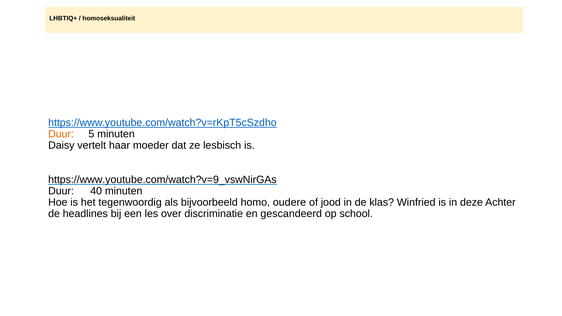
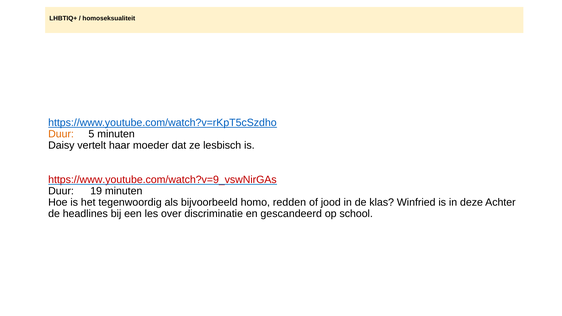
https://www.youtube.com/watch?v=9_vswNirGAs colour: black -> red (162, 180)
40: 40 -> 19 (96, 191)
oudere: oudere -> redden (289, 202)
